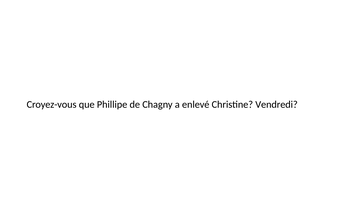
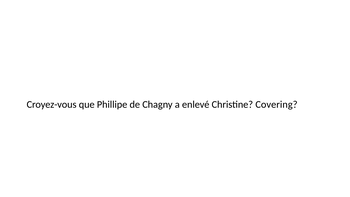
Vendredi: Vendredi -> Covering (276, 104)
